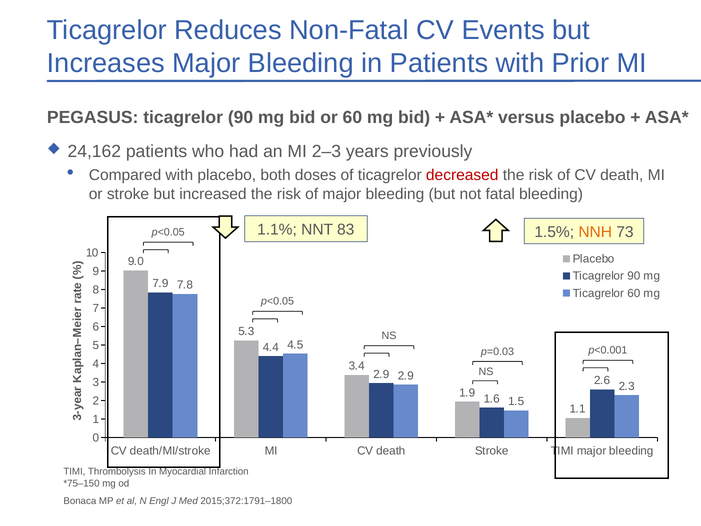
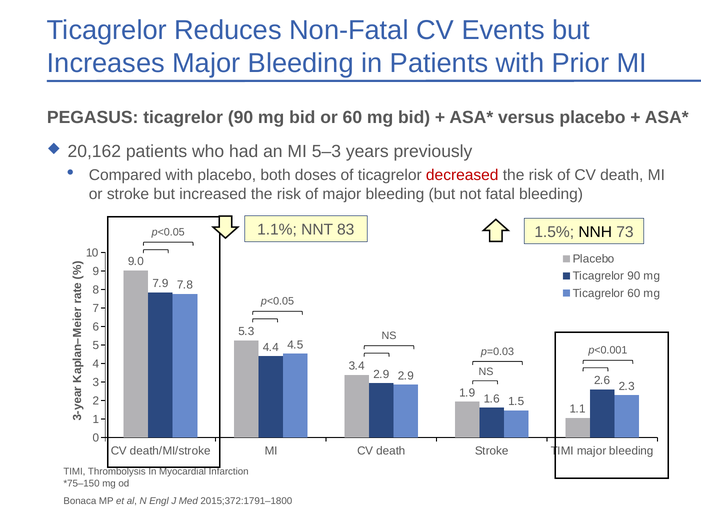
24,162: 24,162 -> 20,162 (94, 152)
2–3: 2–3 -> 5–3 (326, 152)
NNH colour: orange -> black (595, 232)
